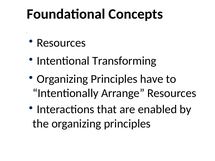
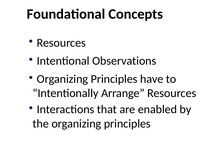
Transforming: Transforming -> Observations (124, 61)
